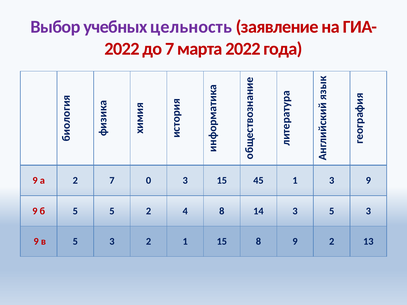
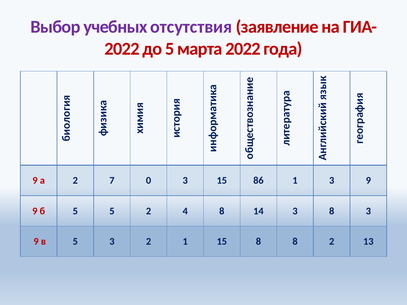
цельность: цельность -> отсутствия (191, 27)
до 7: 7 -> 5 (170, 49)
45: 45 -> 86 (258, 181)
3 5: 5 -> 8 (332, 211)
8 9: 9 -> 8 (295, 242)
